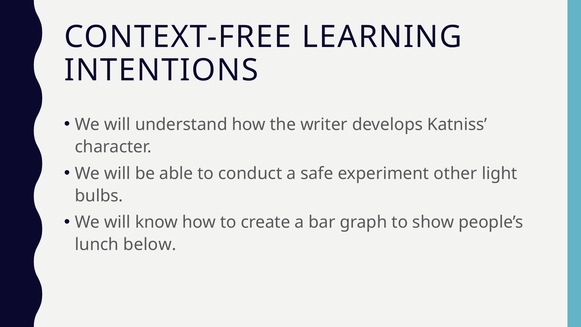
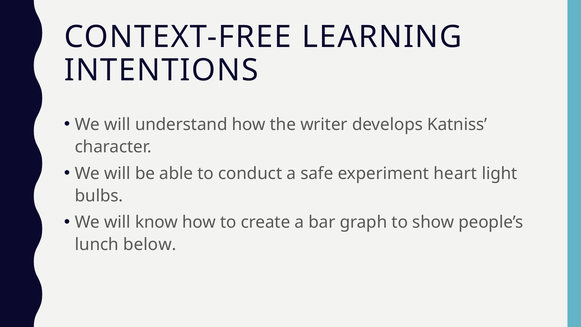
other: other -> heart (455, 173)
